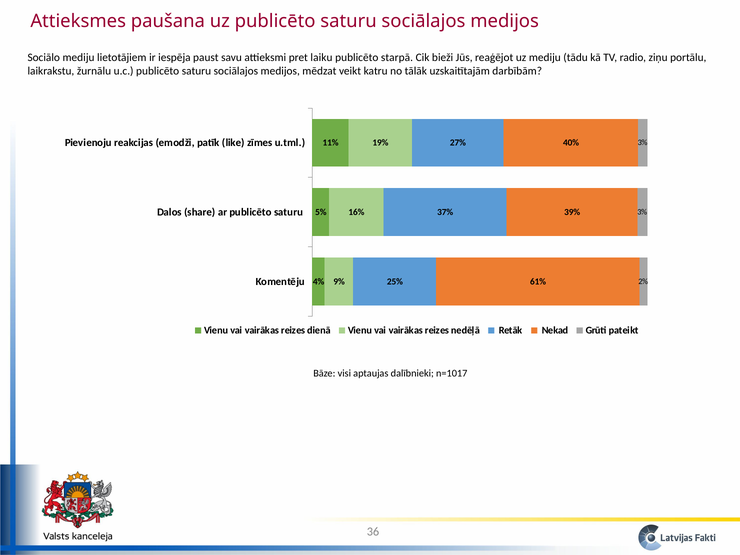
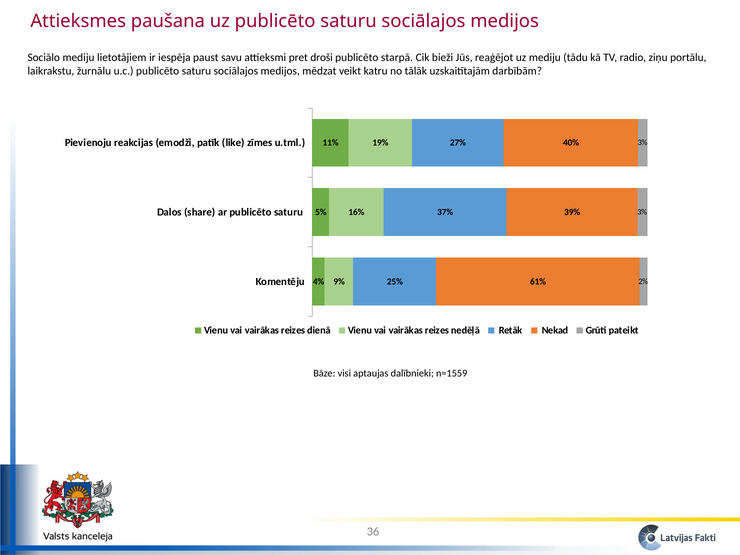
laiku: laiku -> droši (322, 58)
n=1017: n=1017 -> n=1559 (452, 373)
